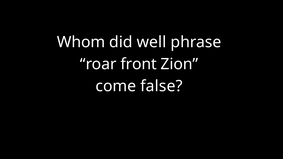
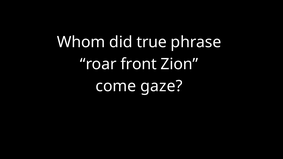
well: well -> true (152, 42)
false: false -> gaze (161, 86)
